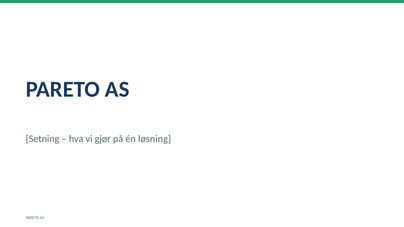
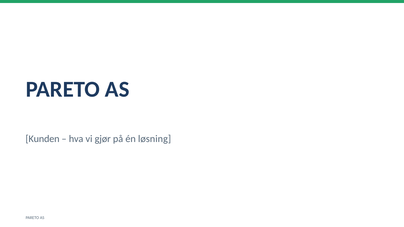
Setning: Setning -> Kunden (43, 139)
